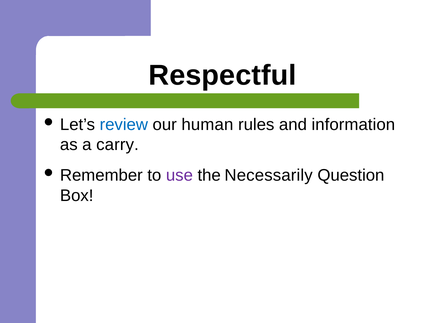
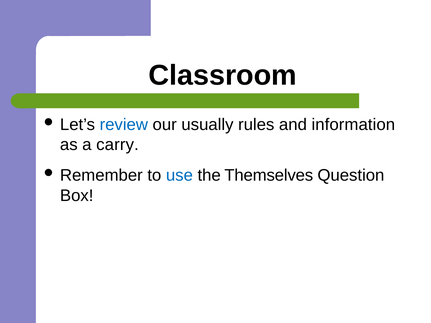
Respectful: Respectful -> Classroom (223, 76)
human: human -> usually (207, 125)
use colour: purple -> blue (179, 176)
Necessarily: Necessarily -> Themselves (269, 176)
